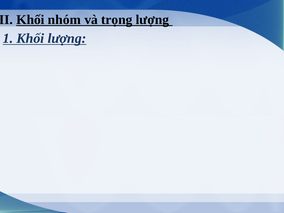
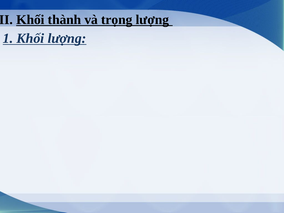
nhóm: nhóm -> thành (64, 20)
